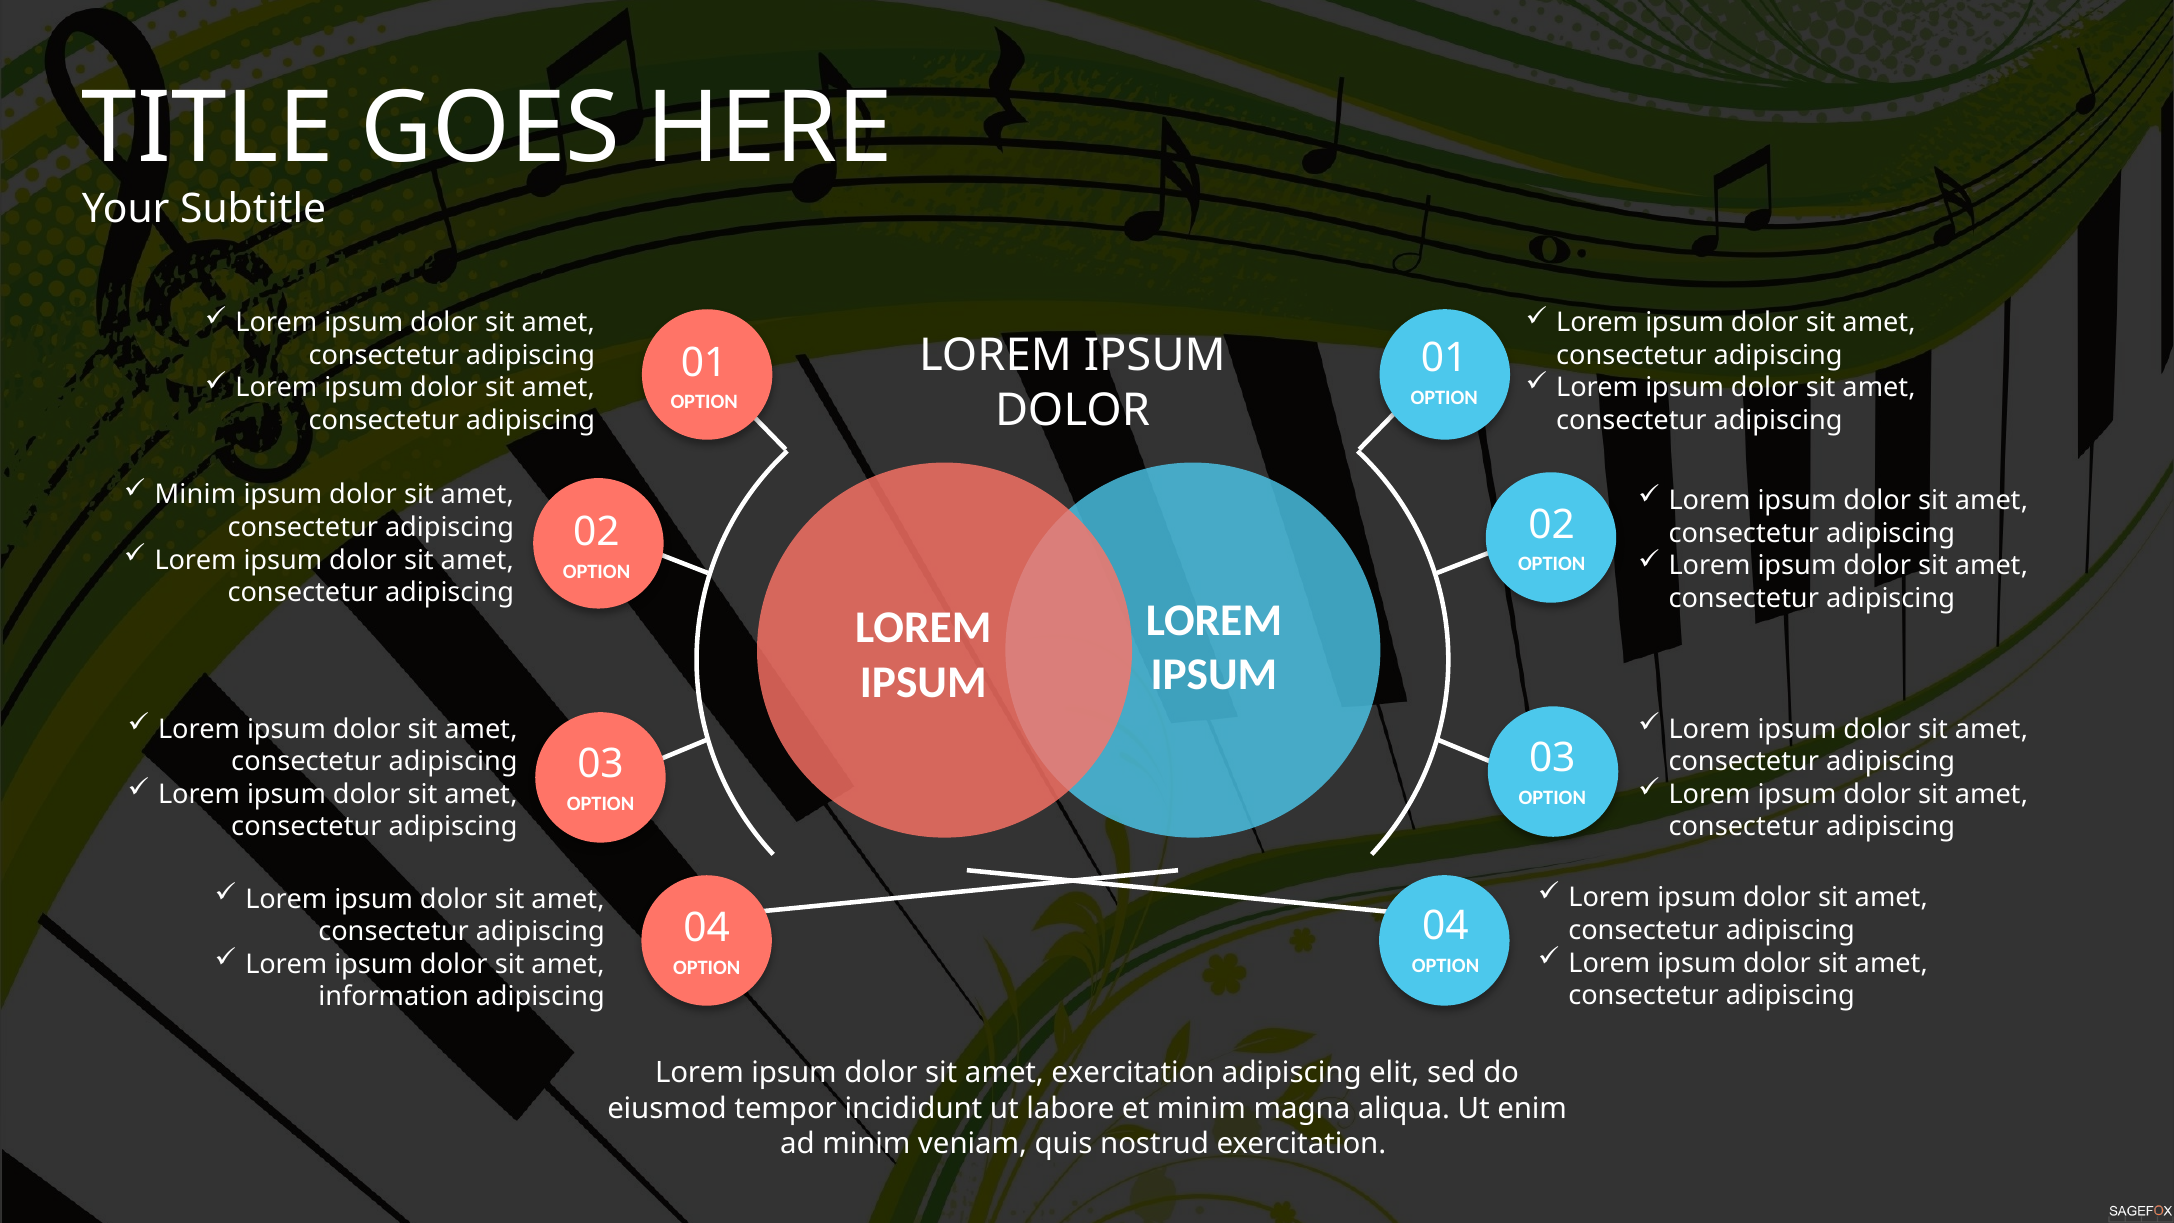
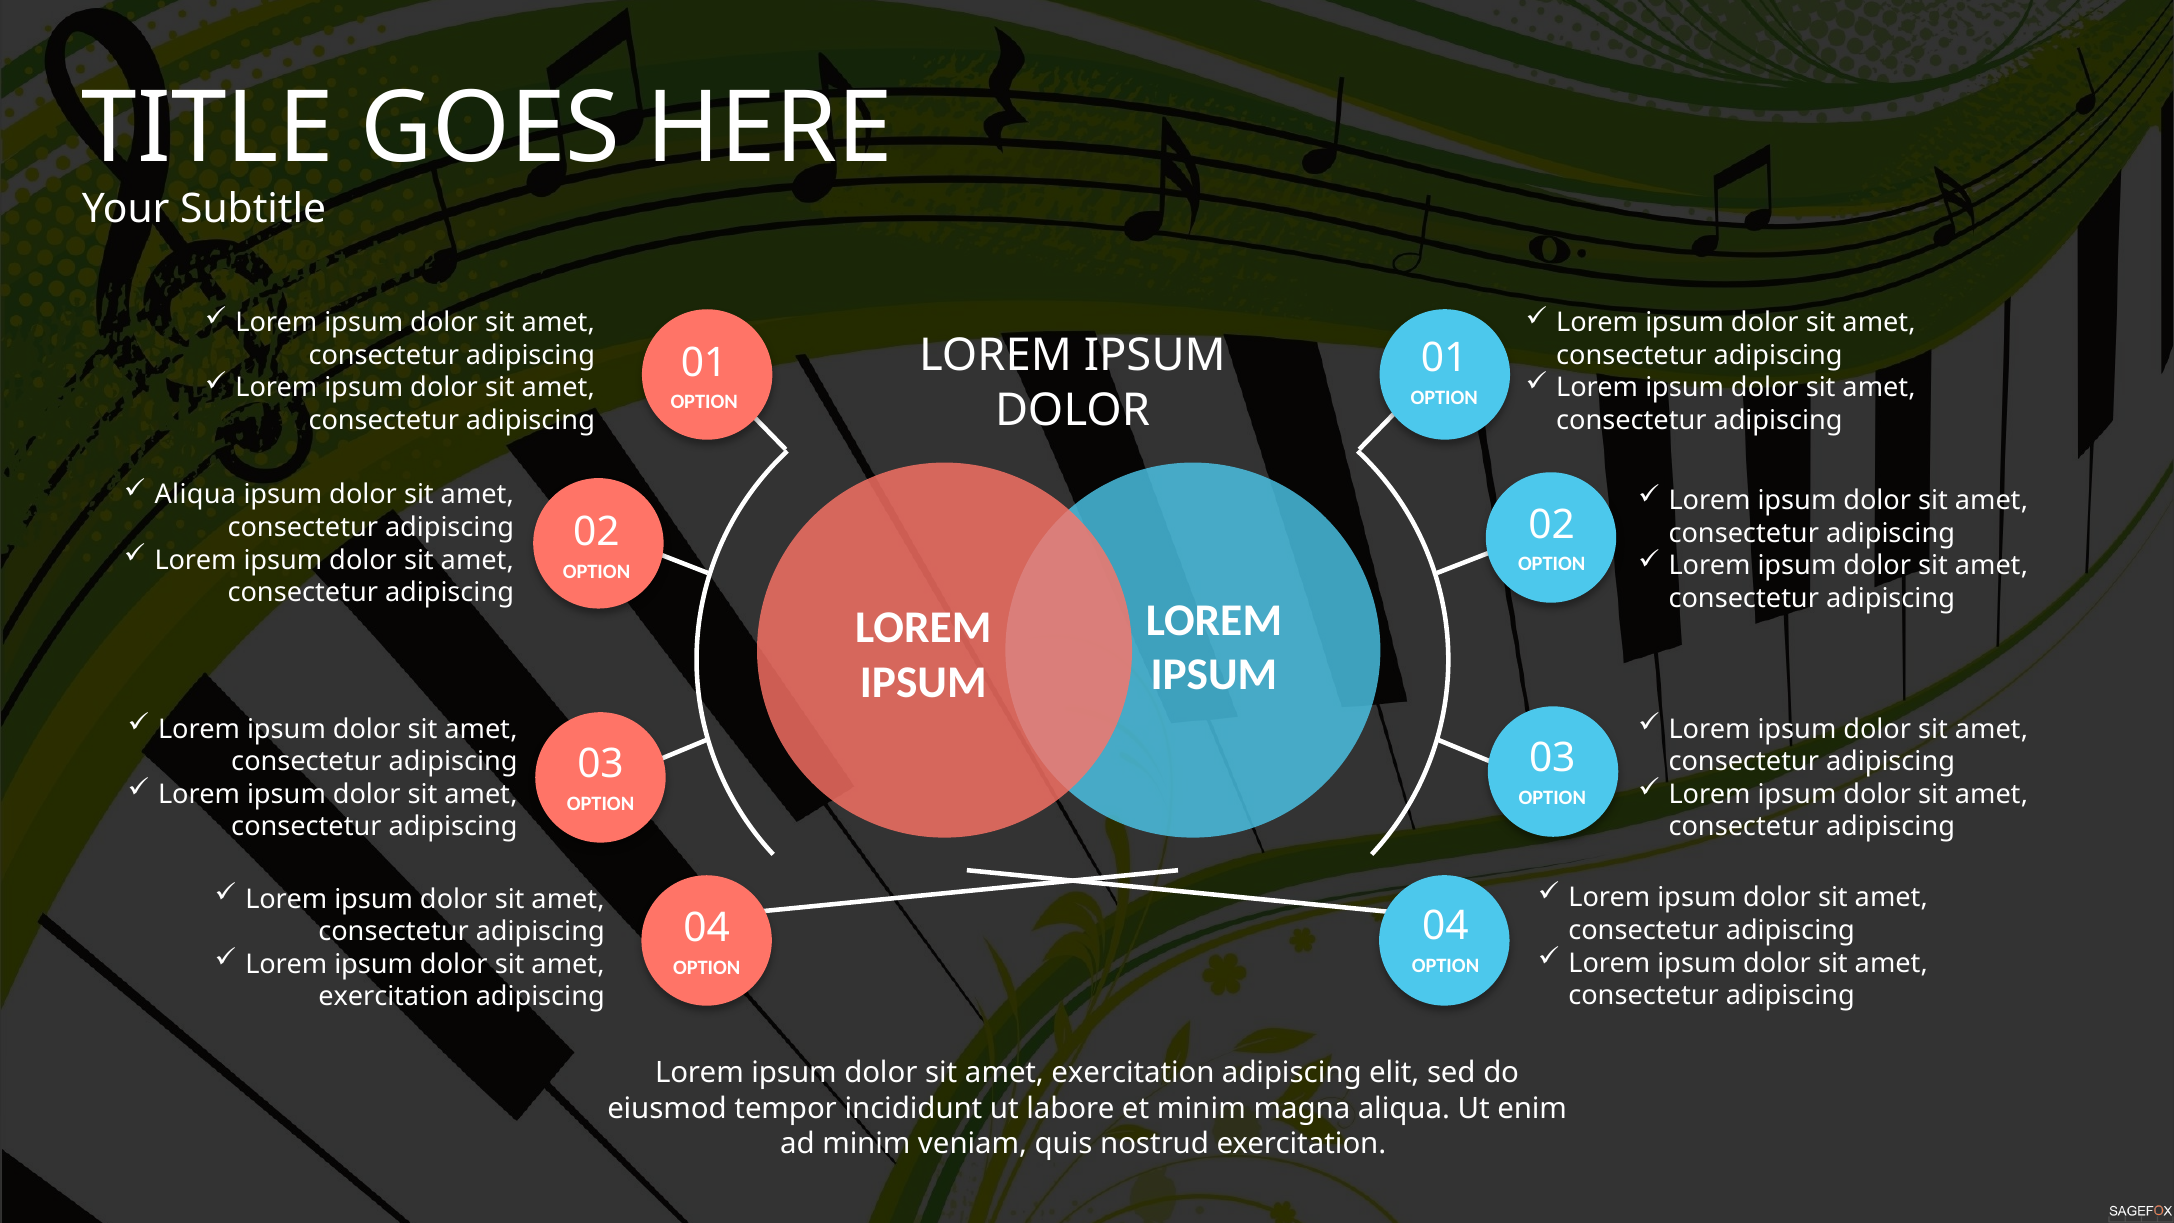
Minim: Minim -> Aliqua (195, 495)
information: information -> exercitation (394, 997)
